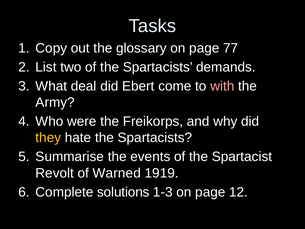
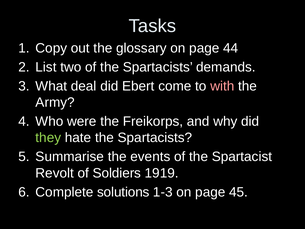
77: 77 -> 44 (231, 48)
they colour: yellow -> light green (48, 138)
Warned: Warned -> Soldiers (117, 173)
12: 12 -> 45 (239, 192)
